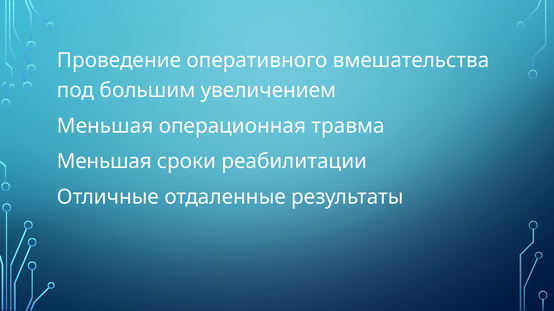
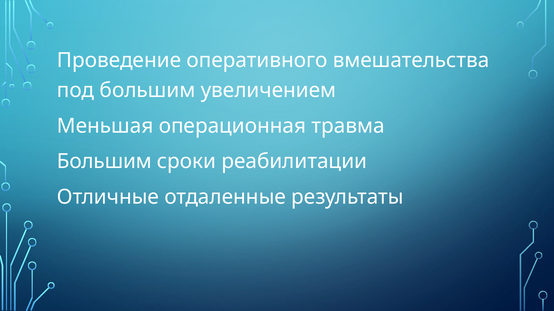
Меньшая: Меньшая -> Большим (104, 162)
